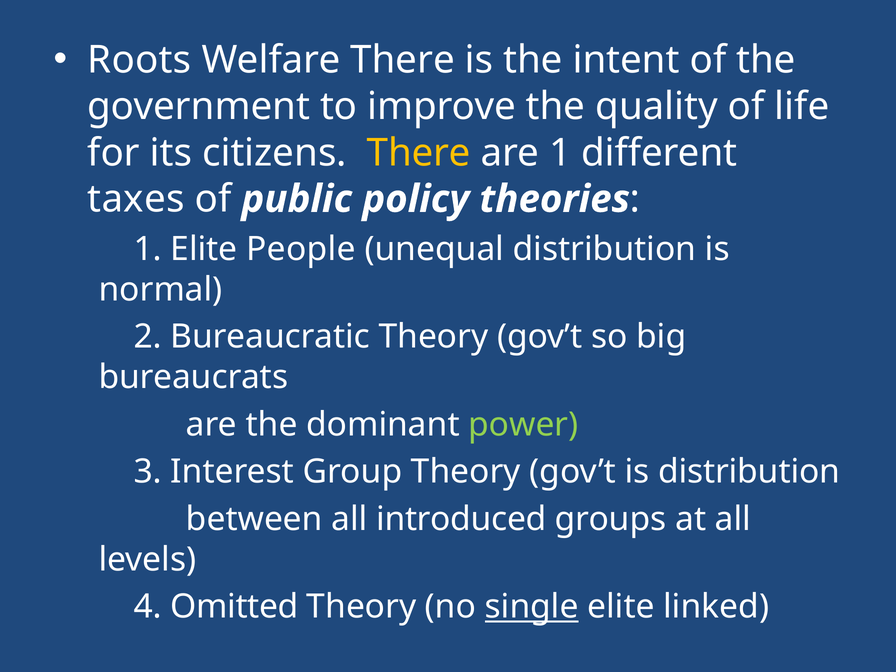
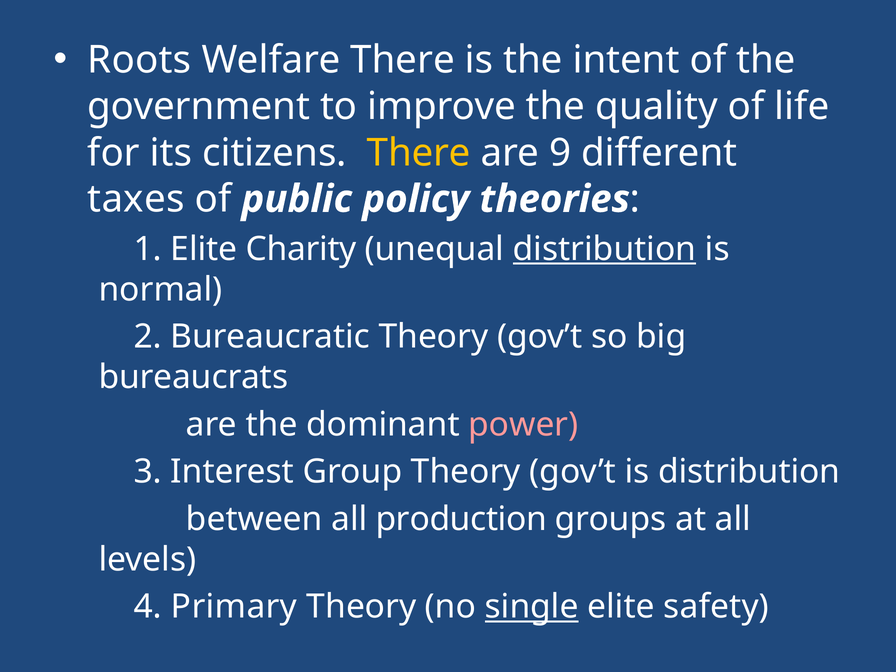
are 1: 1 -> 9 (560, 153)
People: People -> Charity (301, 249)
distribution underline: none -> present (605, 249)
power colour: light green -> pink (523, 425)
introduced: introduced -> production (461, 519)
Omitted: Omitted -> Primary (234, 607)
linked: linked -> safety (716, 607)
